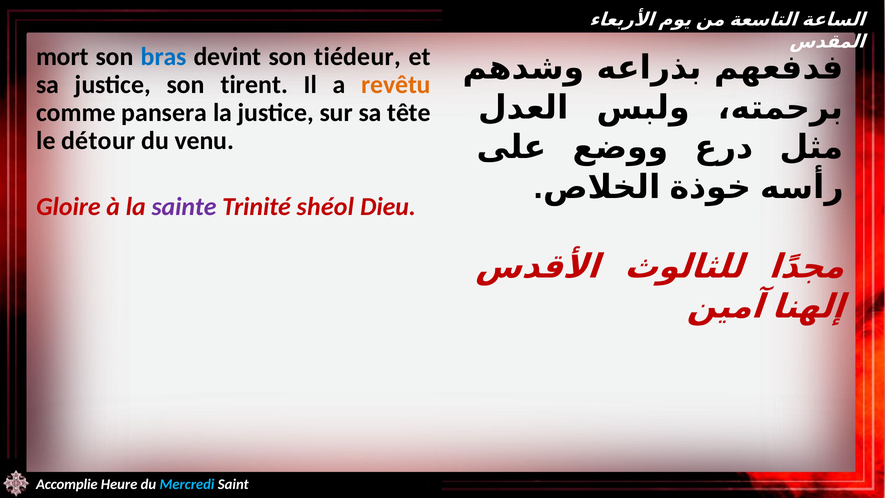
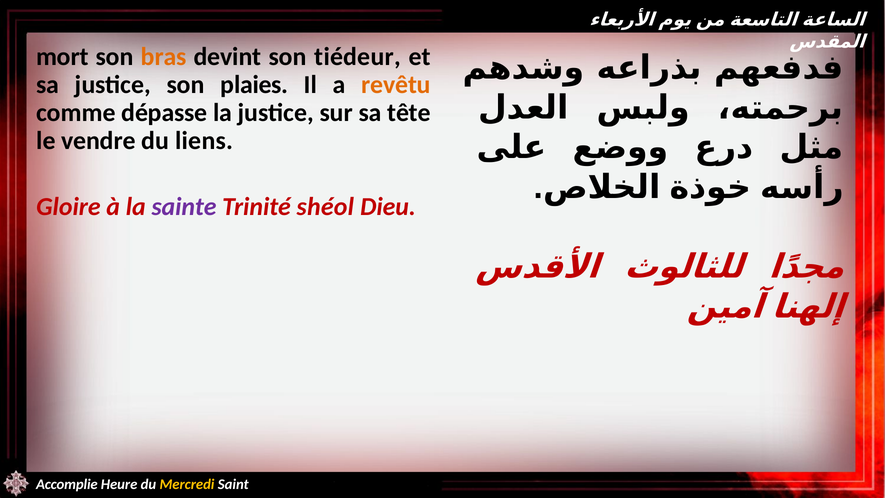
bras colour: blue -> orange (164, 57)
tirent: tirent -> plaies (254, 85)
pansera: pansera -> dépasse (164, 113)
détour: détour -> vendre (99, 141)
venu: venu -> liens (204, 141)
Mercredi colour: light blue -> yellow (187, 484)
